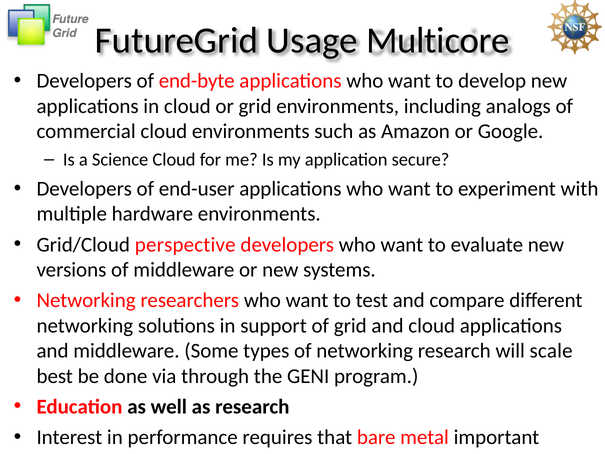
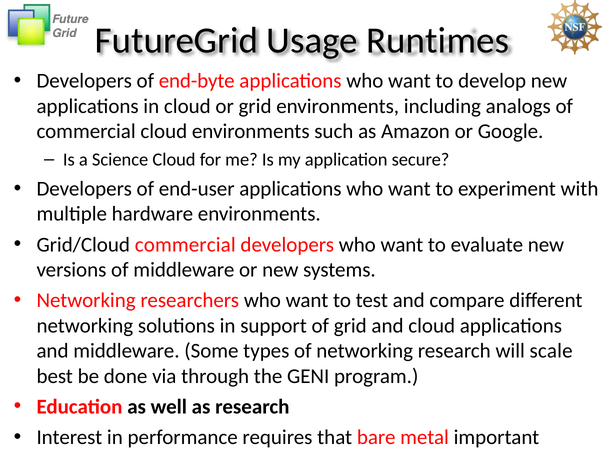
Multicore: Multicore -> Runtimes (438, 40)
Grid/Cloud perspective: perspective -> commercial (185, 245)
